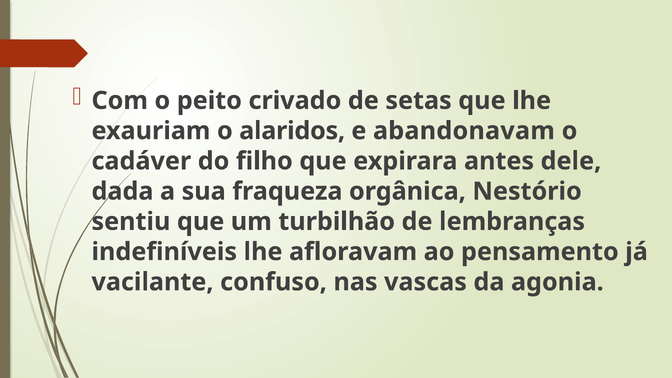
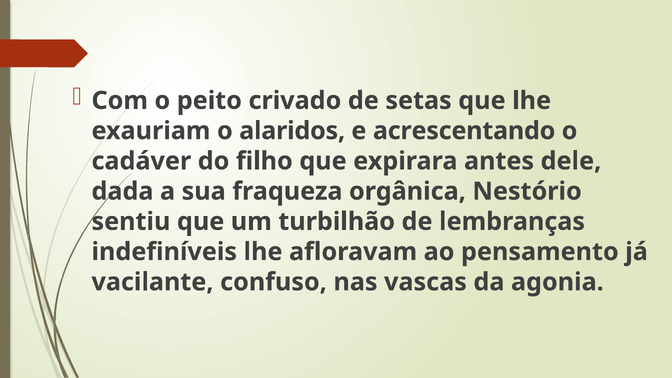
abandonavam: abandonavam -> acrescentando (464, 131)
